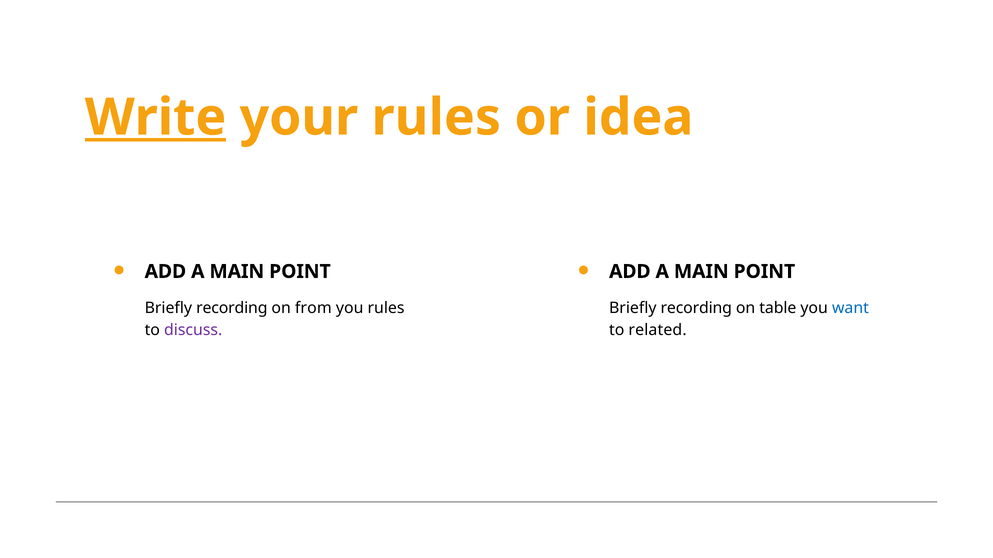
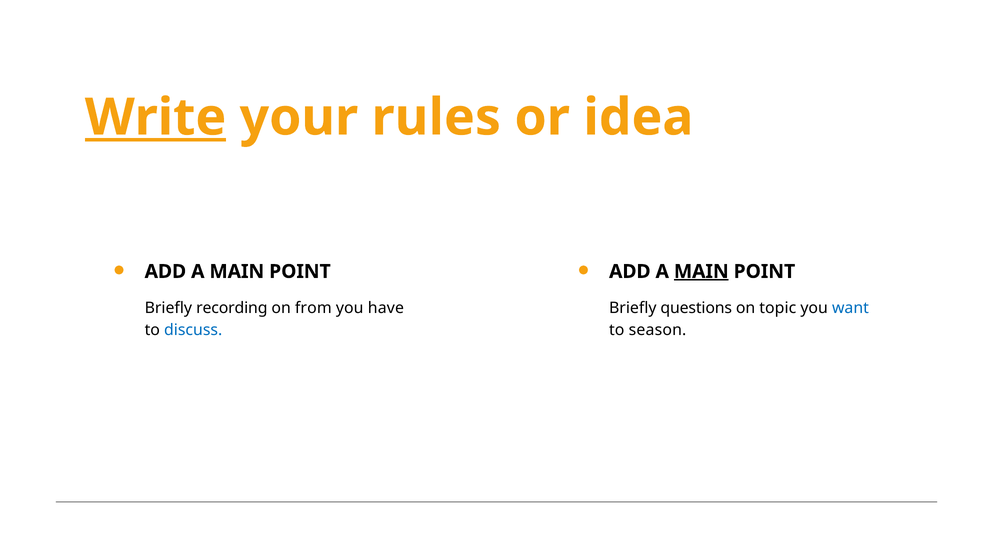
MAIN underline: none -> present (701, 272)
you rules: rules -> have (386, 308)
recording: recording -> questions (696, 308)
table: table -> topic (778, 308)
discuss colour: purple -> blue (193, 331)
related: related -> season (658, 331)
